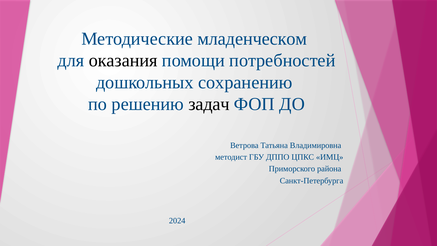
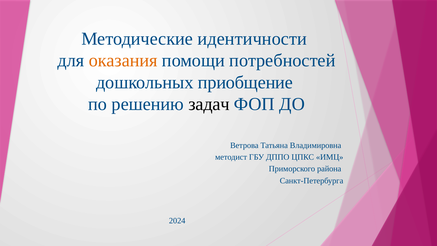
младенческом: младенческом -> идентичности (252, 39)
оказания colour: black -> orange (123, 61)
сохранению: сохранению -> приобщение (245, 82)
